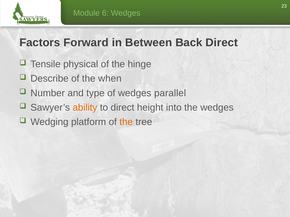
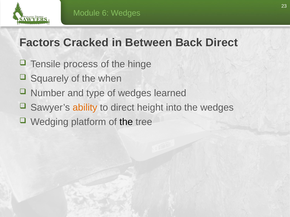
Forward: Forward -> Cracked (86, 43)
physical: physical -> process (81, 64)
Describe: Describe -> Squarely (50, 79)
parallel: parallel -> learned (170, 93)
the colour: orange -> black (126, 122)
